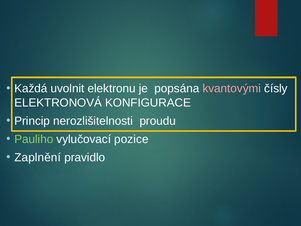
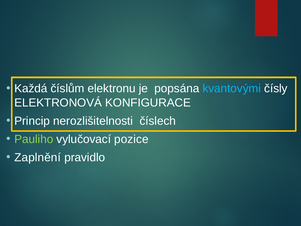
uvolnit: uvolnit -> číslům (68, 89)
kvantovými colour: pink -> light blue (232, 89)
proudu: proudu -> číslech (158, 121)
